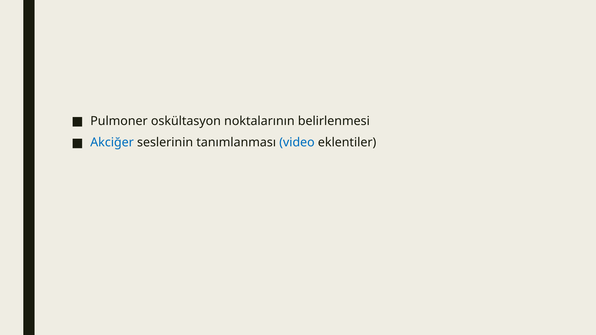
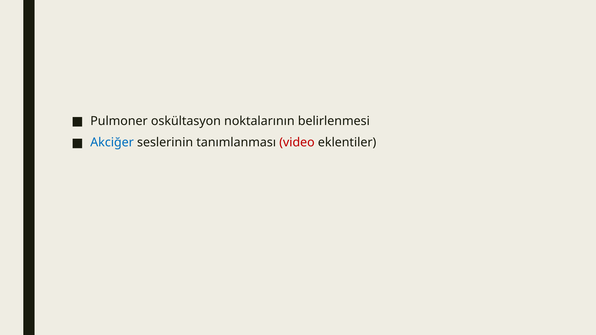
video colour: blue -> red (297, 143)
